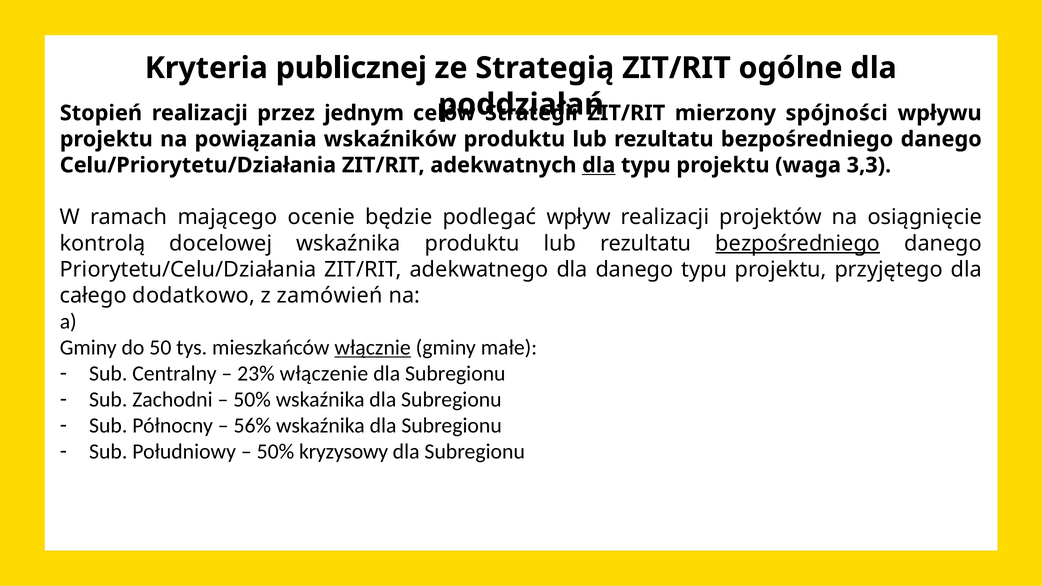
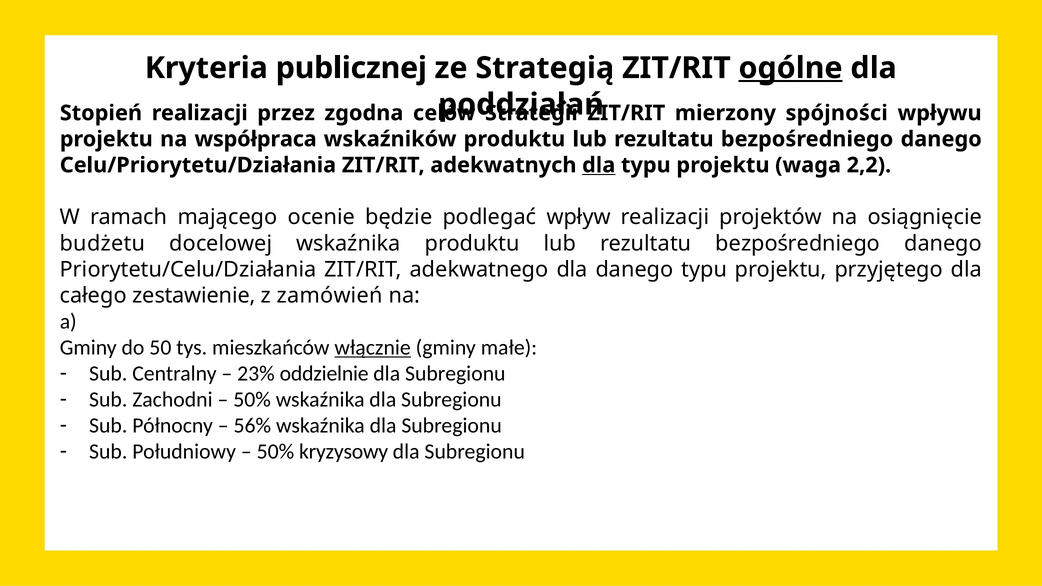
ogólne underline: none -> present (791, 68)
jednym: jednym -> zgodna (364, 113)
powiązania: powiązania -> współpraca (256, 139)
3,3: 3,3 -> 2,2 (869, 165)
kontrolą: kontrolą -> budżetu (103, 243)
bezpośredniego underline: present -> none (798, 243)
dodatkowo: dodatkowo -> zestawienie (194, 296)
włączenie: włączenie -> oddzielnie (324, 374)
